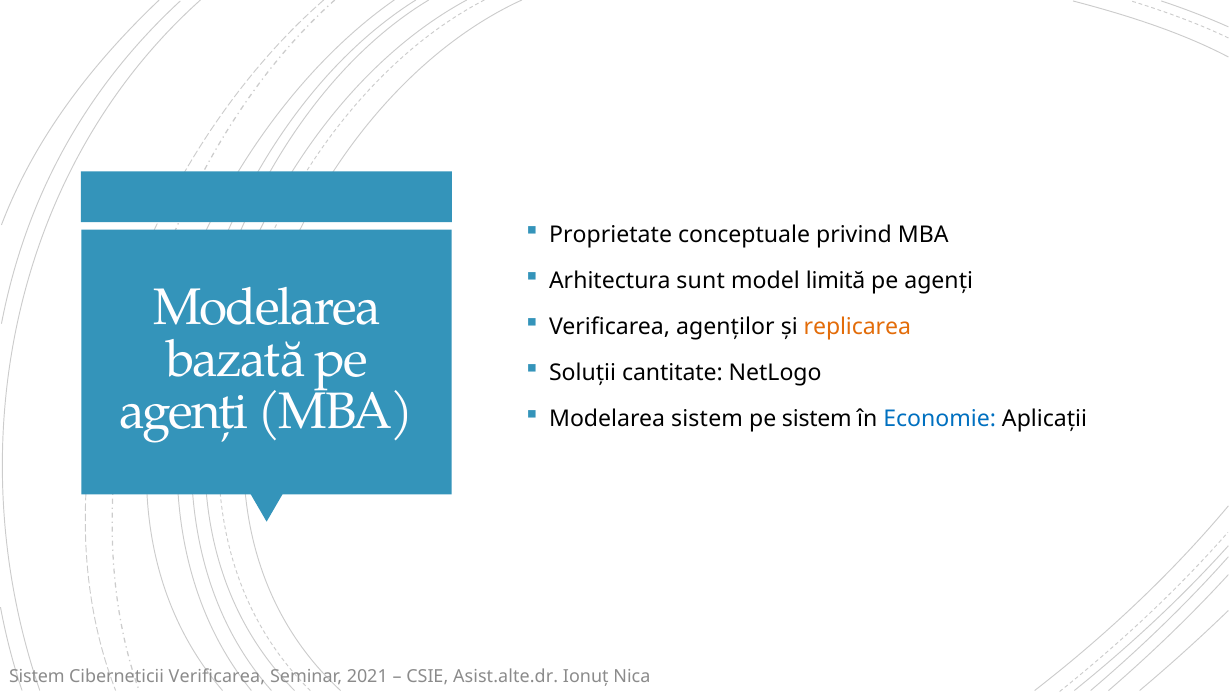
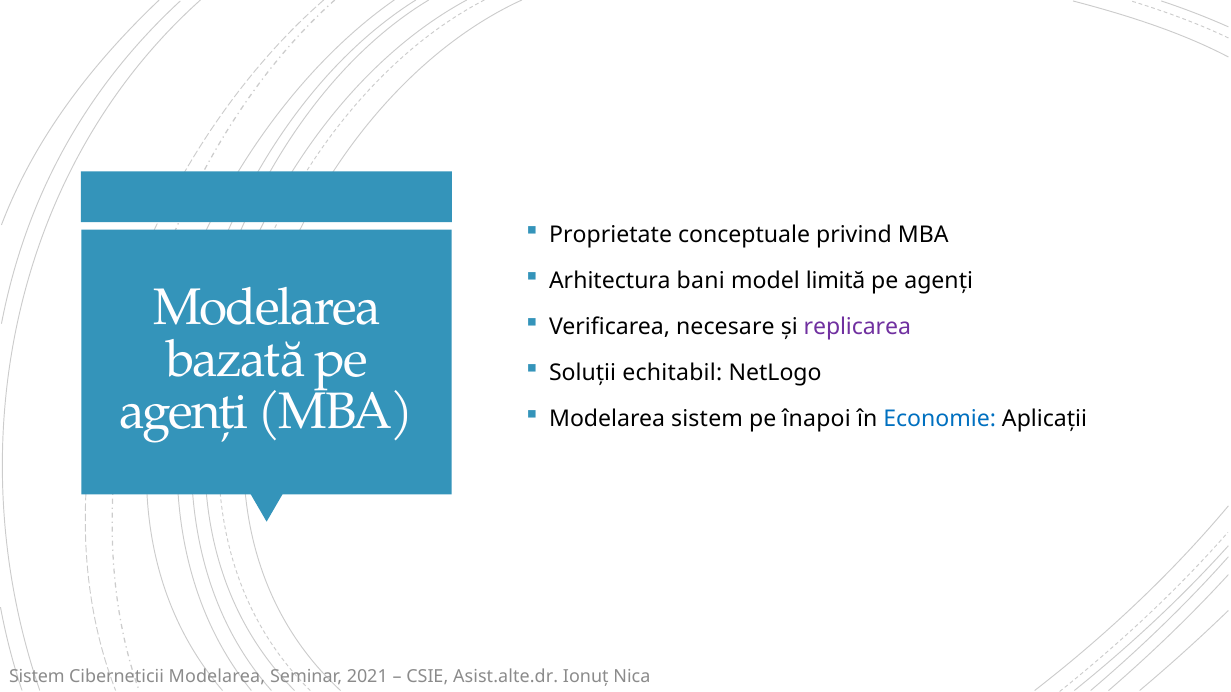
sunt: sunt -> bani (701, 281)
agenților: agenților -> necesare (725, 327)
replicarea colour: orange -> purple (857, 327)
cantitate: cantitate -> echitabil (672, 373)
pe sistem: sistem -> înapoi (817, 420)
Ciberneticii Verificarea: Verificarea -> Modelarea (217, 677)
